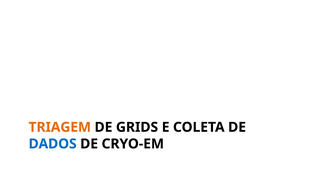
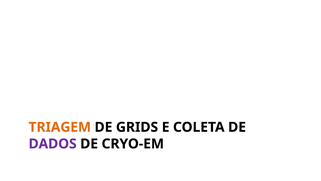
DADOS colour: blue -> purple (53, 143)
